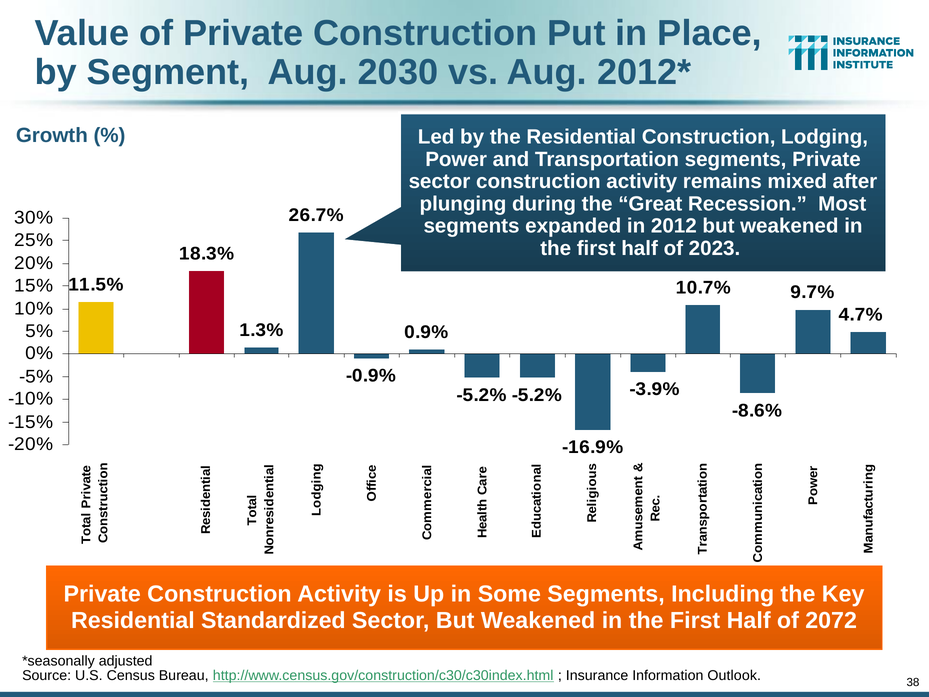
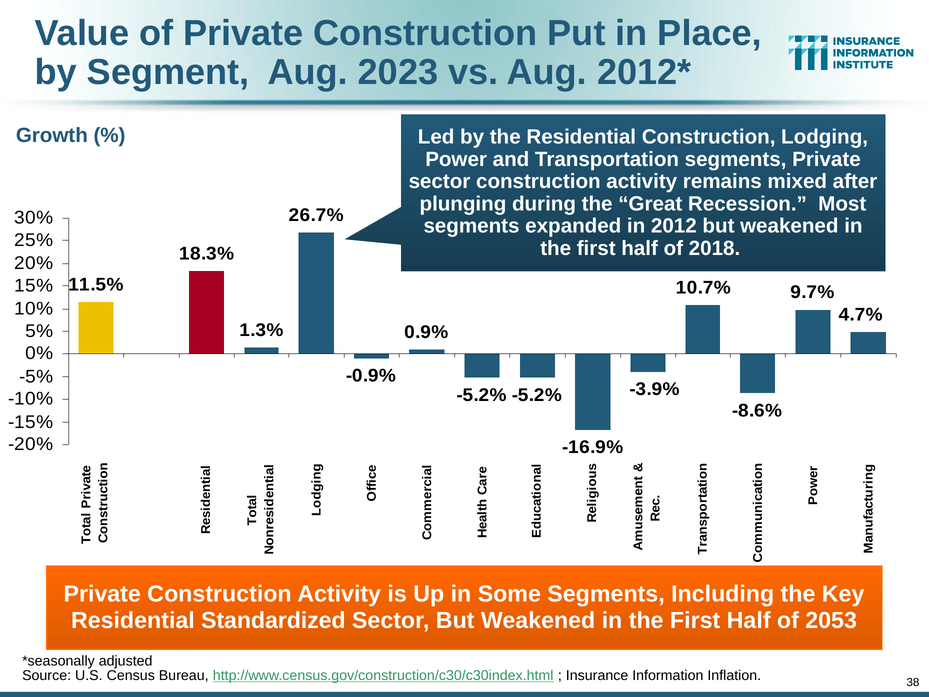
2030: 2030 -> 2023 (398, 72)
2023: 2023 -> 2018 (714, 248)
2072: 2072 -> 2053 (831, 620)
Outlook: Outlook -> Inflation (734, 675)
